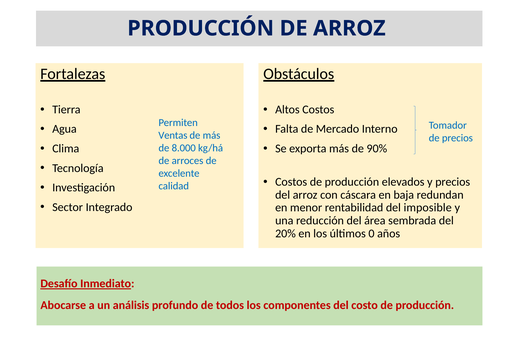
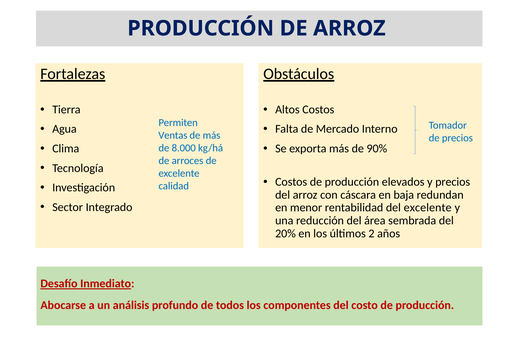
del imposible: imposible -> excelente (428, 208)
0: 0 -> 2 (371, 233)
